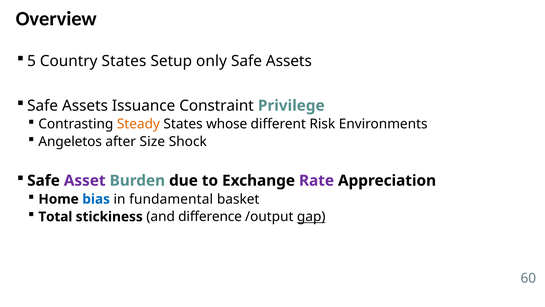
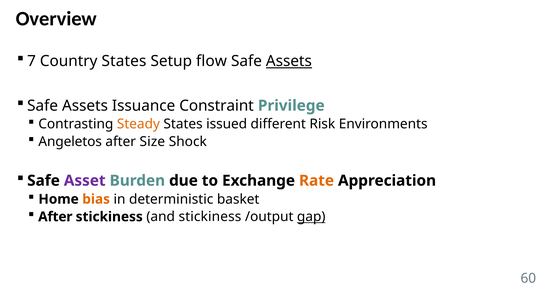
5: 5 -> 7 (32, 61)
only: only -> flow (211, 61)
Assets underline: none -> present (289, 61)
whose: whose -> issued (227, 124)
Rate colour: purple -> orange (317, 180)
bias colour: blue -> orange (96, 199)
fundamental: fundamental -> deterministic (171, 199)
Total: Total -> After (55, 216)
and difference: difference -> stickiness (210, 216)
